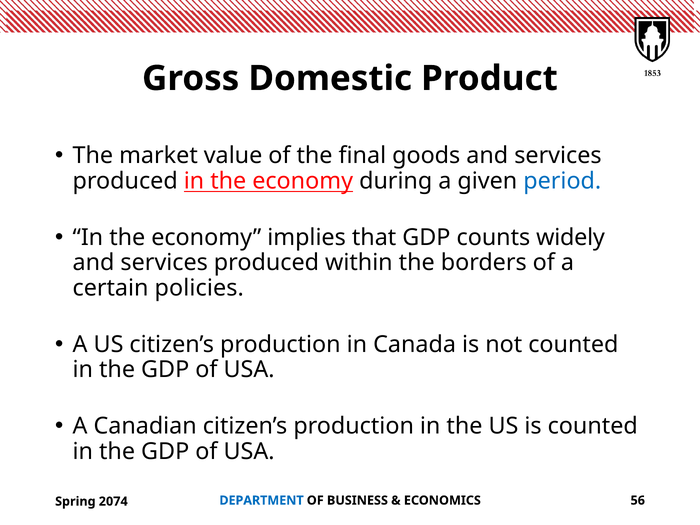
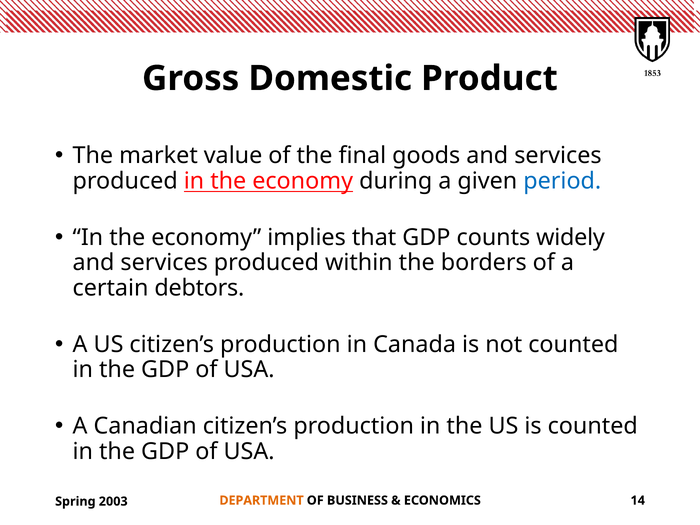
policies: policies -> debtors (199, 288)
DEPARTMENT colour: blue -> orange (261, 500)
56: 56 -> 14 (638, 500)
2074: 2074 -> 2003 (113, 501)
